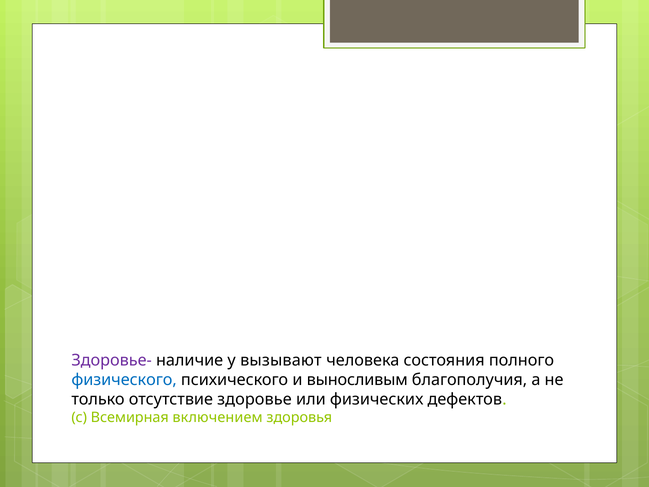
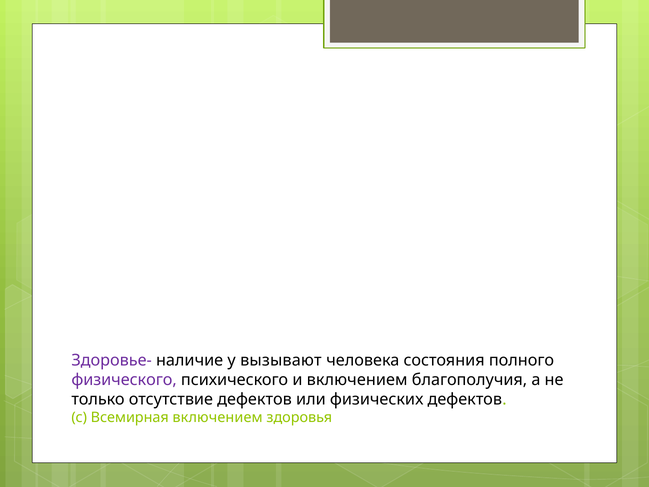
физического colour: blue -> purple (124, 380)
и выносливым: выносливым -> включением (357, 380)
отсутствие здоровье: здоровье -> дефектов (255, 399)
